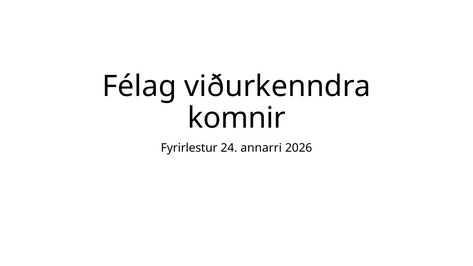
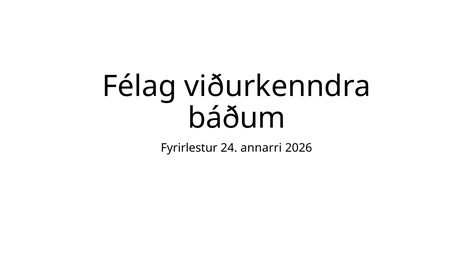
komnir: komnir -> báðum (237, 118)
